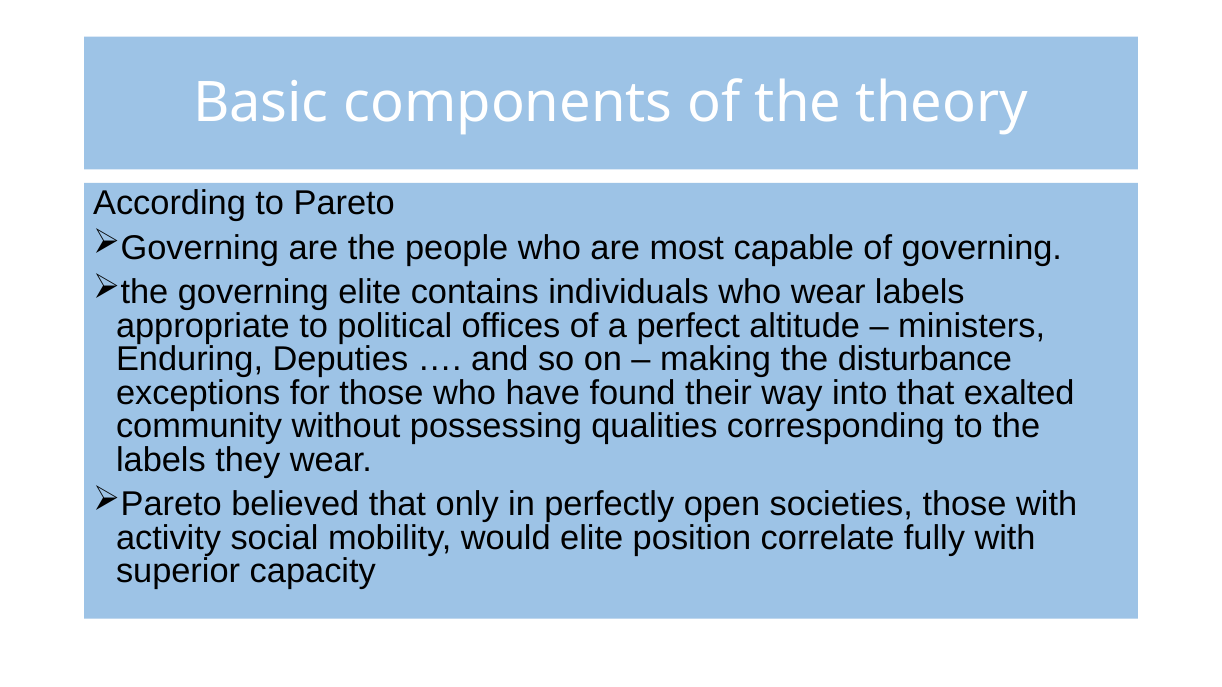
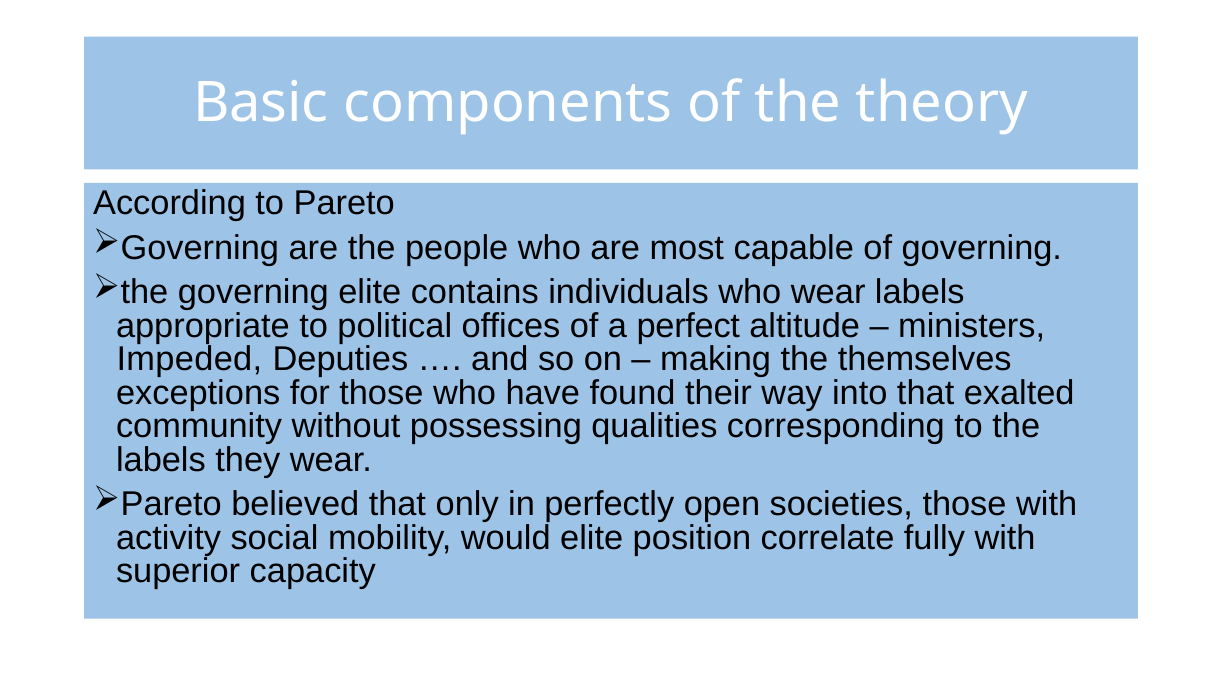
Enduring: Enduring -> Impeded (189, 360)
disturbance: disturbance -> themselves (925, 360)
